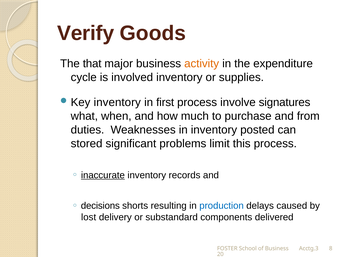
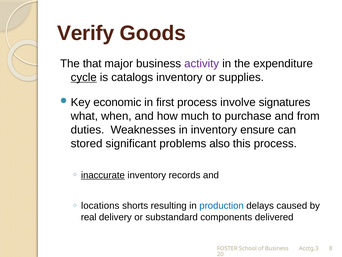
activity colour: orange -> purple (202, 63)
cycle underline: none -> present (84, 77)
involved: involved -> catalogs (132, 77)
inventory: inventory -> economic (117, 102)
posted: posted -> ensure (257, 130)
limit: limit -> also (220, 143)
decisions: decisions -> locations (100, 205)
lost: lost -> real (89, 217)
